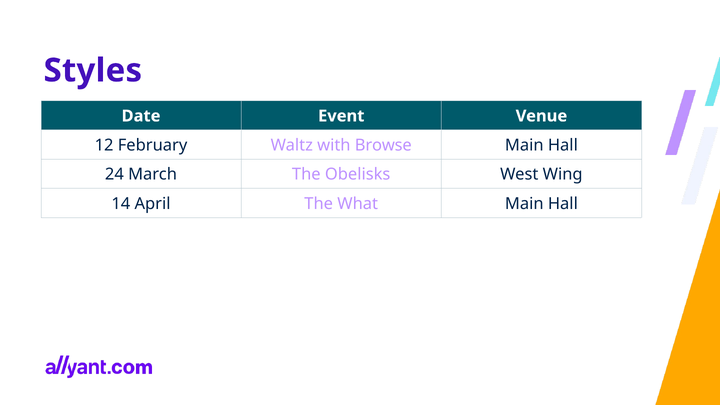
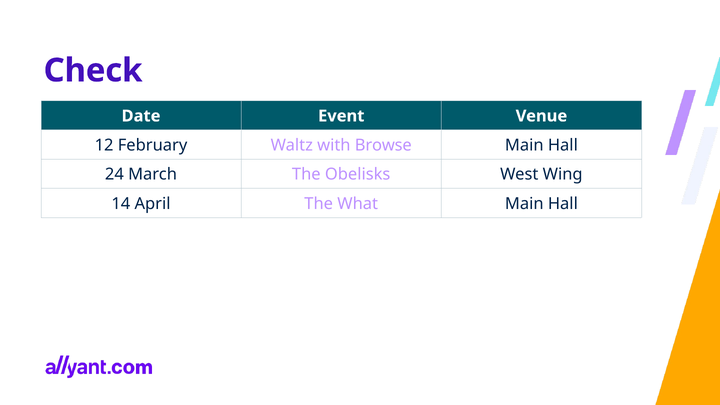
Styles: Styles -> Check (93, 71)
